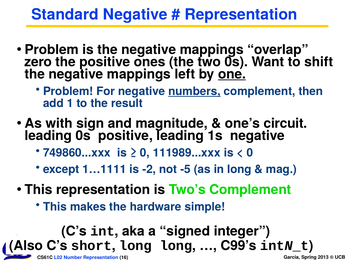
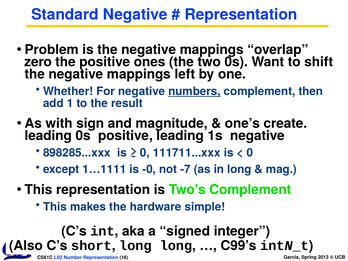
one underline: present -> none (232, 74)
Problem: Problem -> Whether (68, 91)
circuit: circuit -> create (285, 123)
749860...xxx: 749860...xxx -> 898285...xxx (77, 153)
111989...xxx: 111989...xxx -> 111711...xxx (187, 153)
-2: -2 -> -0 (149, 169)
-5: -5 -> -7 (185, 169)
